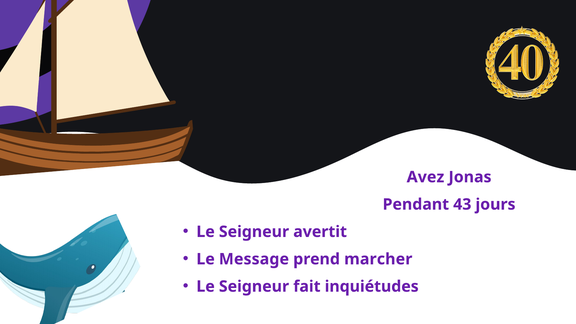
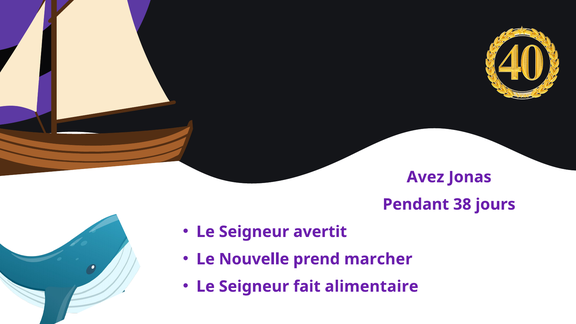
43: 43 -> 38 (462, 204)
Message: Message -> Nouvelle (254, 259)
inquiétudes: inquiétudes -> alimentaire (372, 286)
